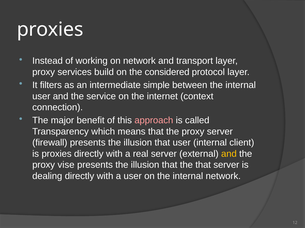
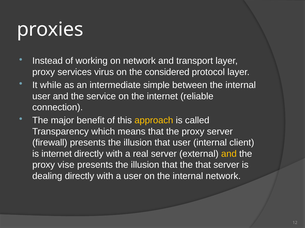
build: build -> virus (104, 72)
filters: filters -> while (51, 85)
context: context -> reliable (197, 97)
approach colour: pink -> yellow (154, 121)
is proxies: proxies -> internet (57, 154)
